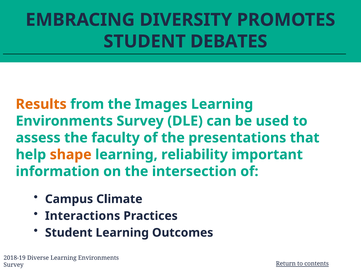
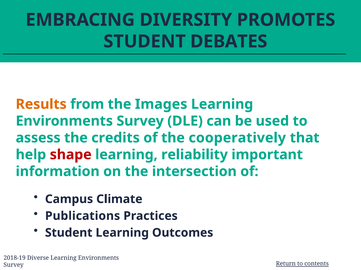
faculty: faculty -> credits (116, 138)
presentations: presentations -> cooperatively (237, 138)
shape colour: orange -> red (71, 155)
Interactions: Interactions -> Publications (83, 216)
